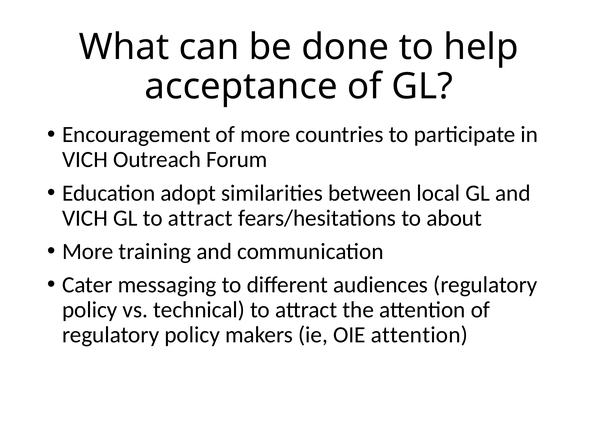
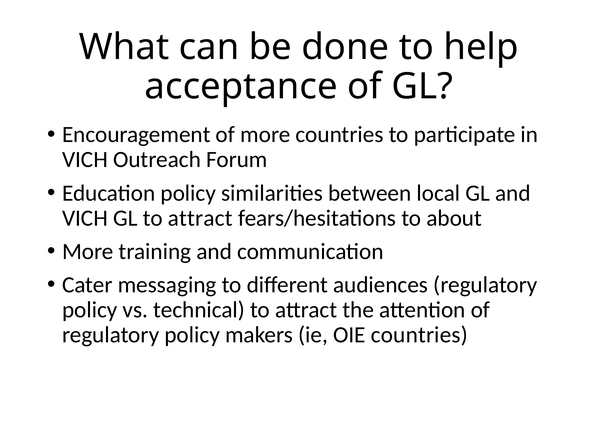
Education adopt: adopt -> policy (188, 193)
OIE attention: attention -> countries (419, 335)
